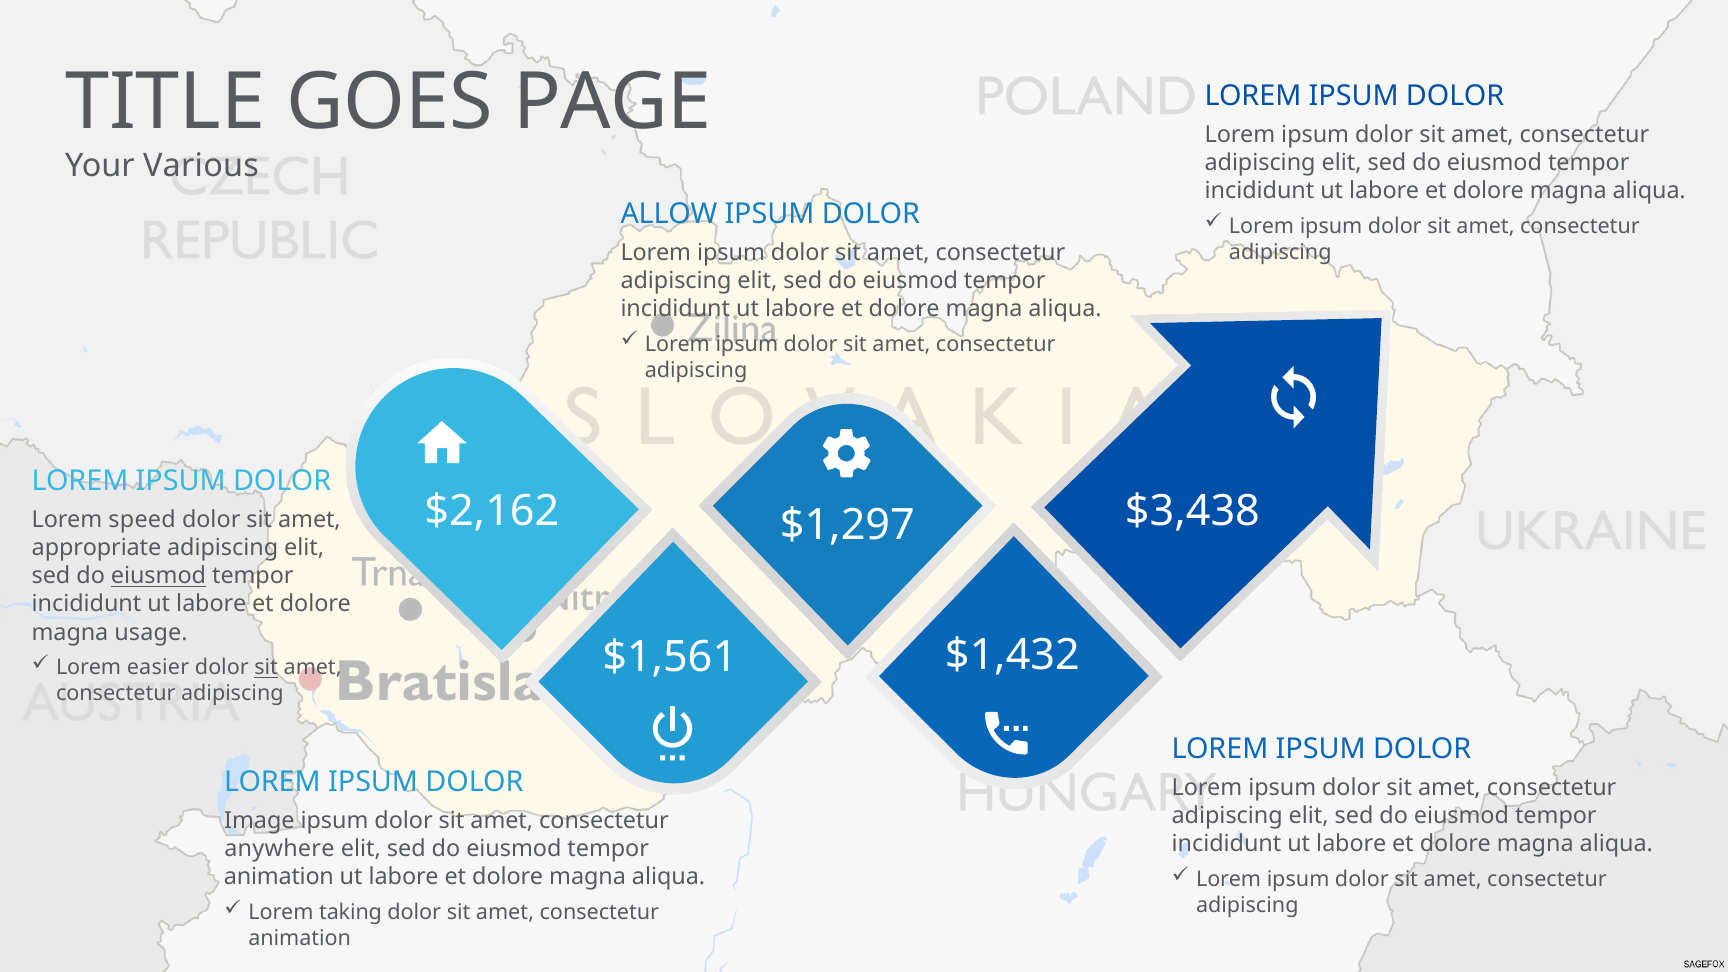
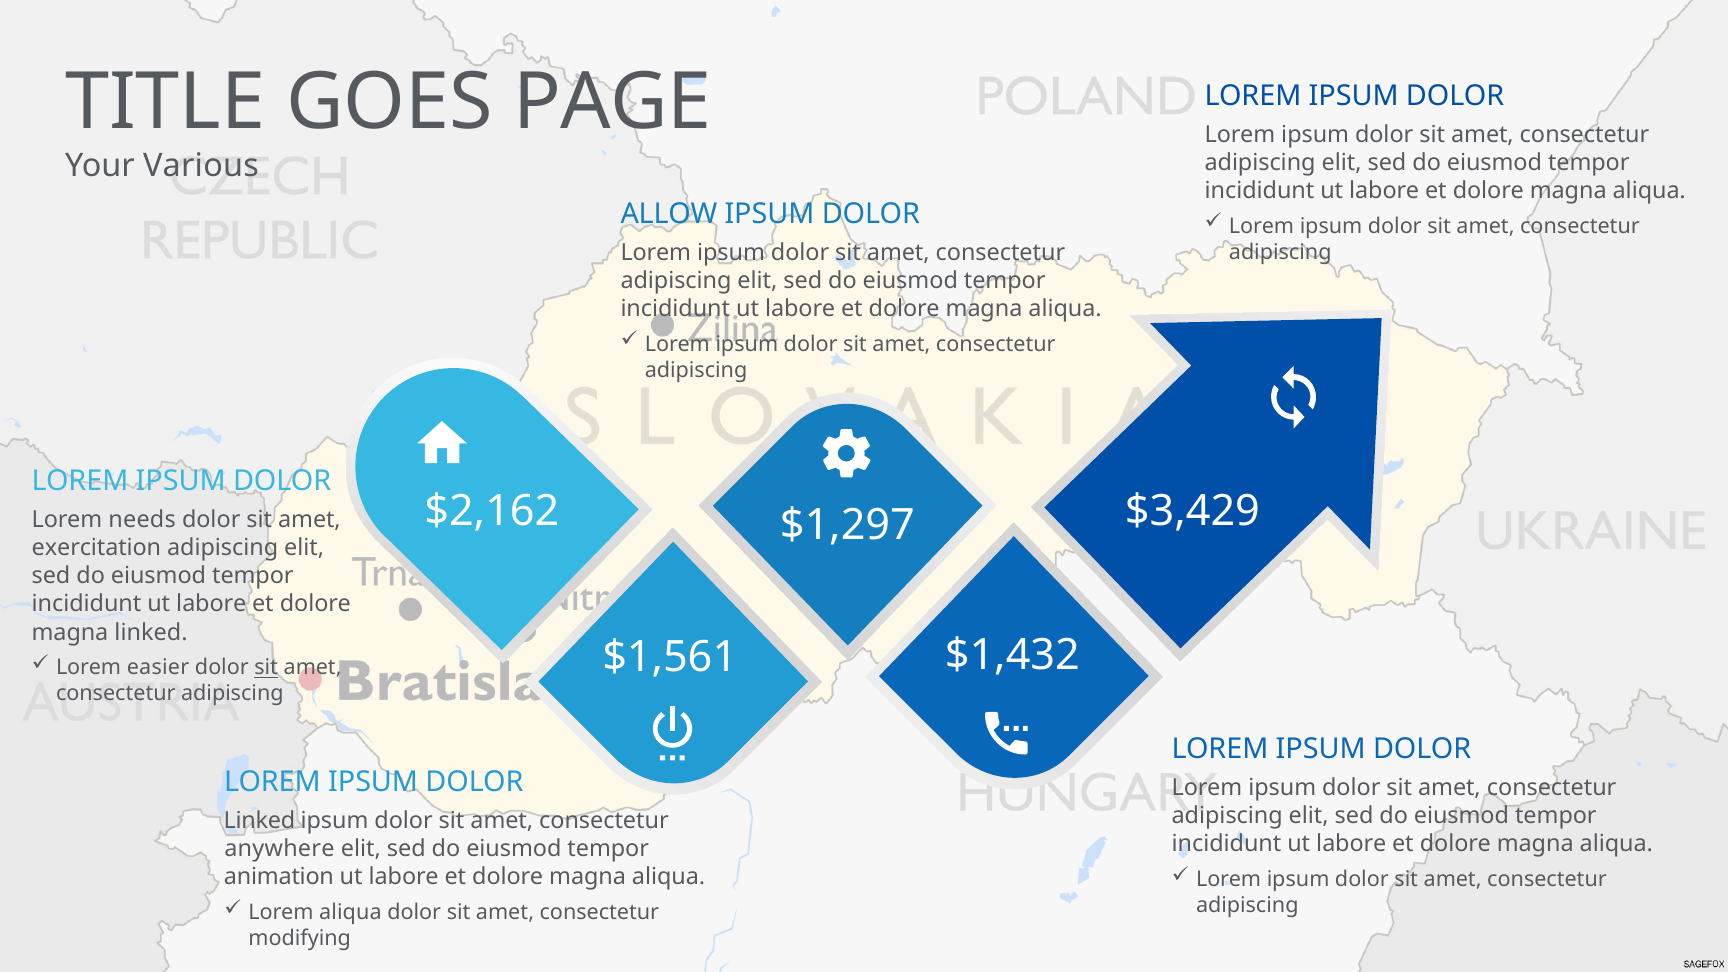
$3,438: $3,438 -> $3,429 (1192, 511)
speed: speed -> needs (142, 520)
appropriate: appropriate -> exercitation (96, 548)
eiusmod underline: present -> none (158, 576)
magna usage: usage -> linked (151, 632)
Image: Image -> Linked (259, 821)
Lorem taking: taking -> aliqua (350, 913)
animation: animation -> modifying (300, 939)
